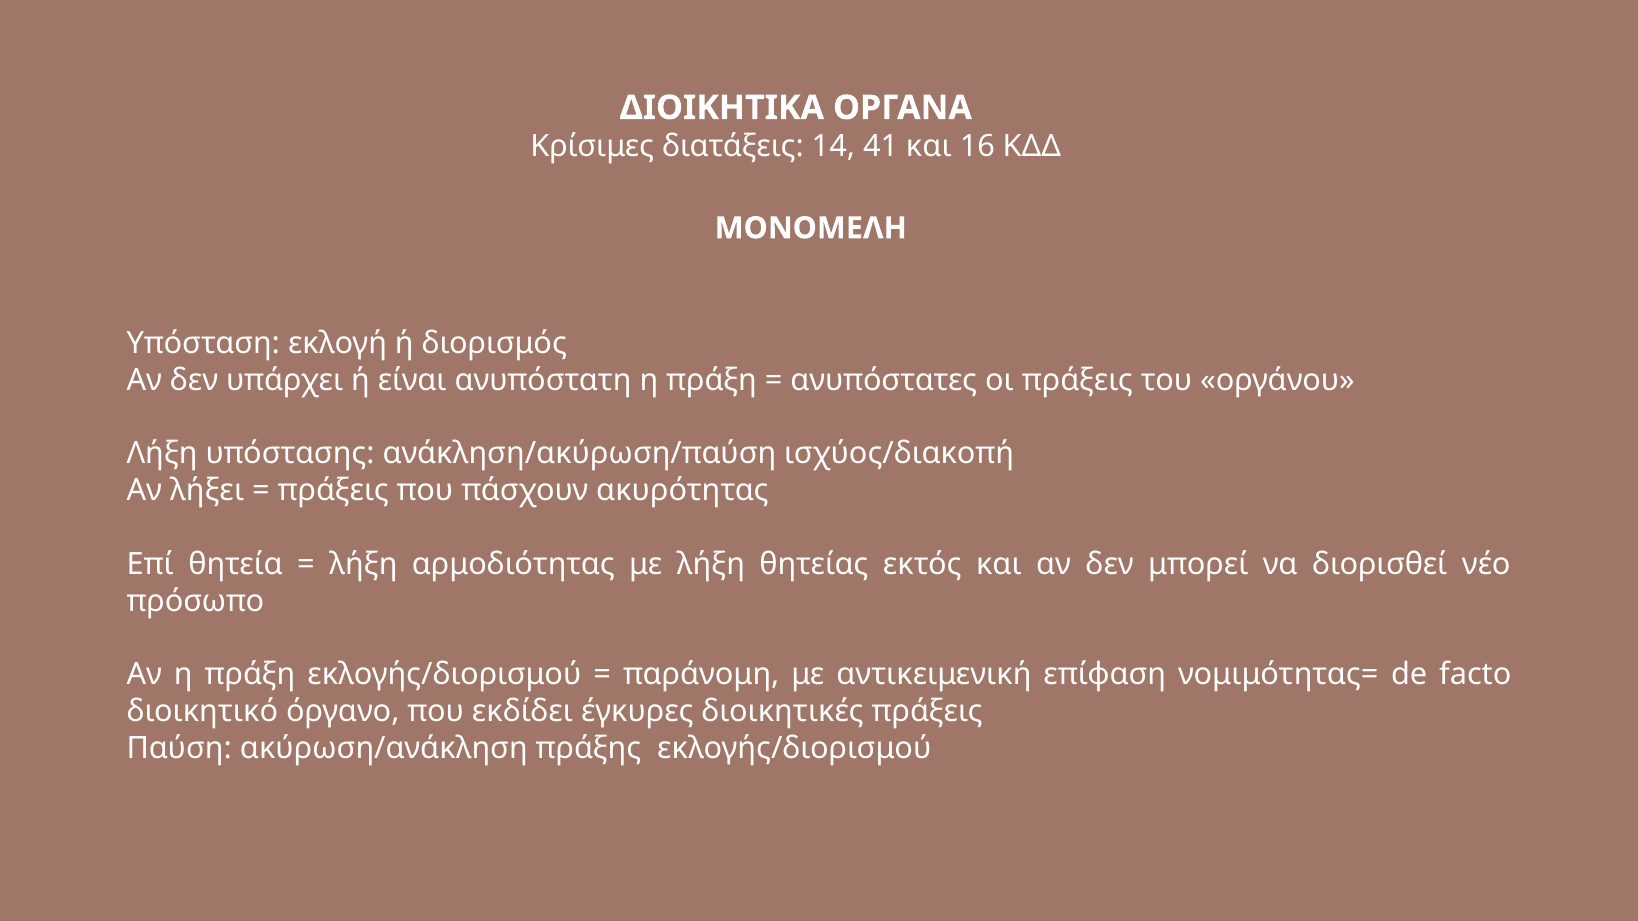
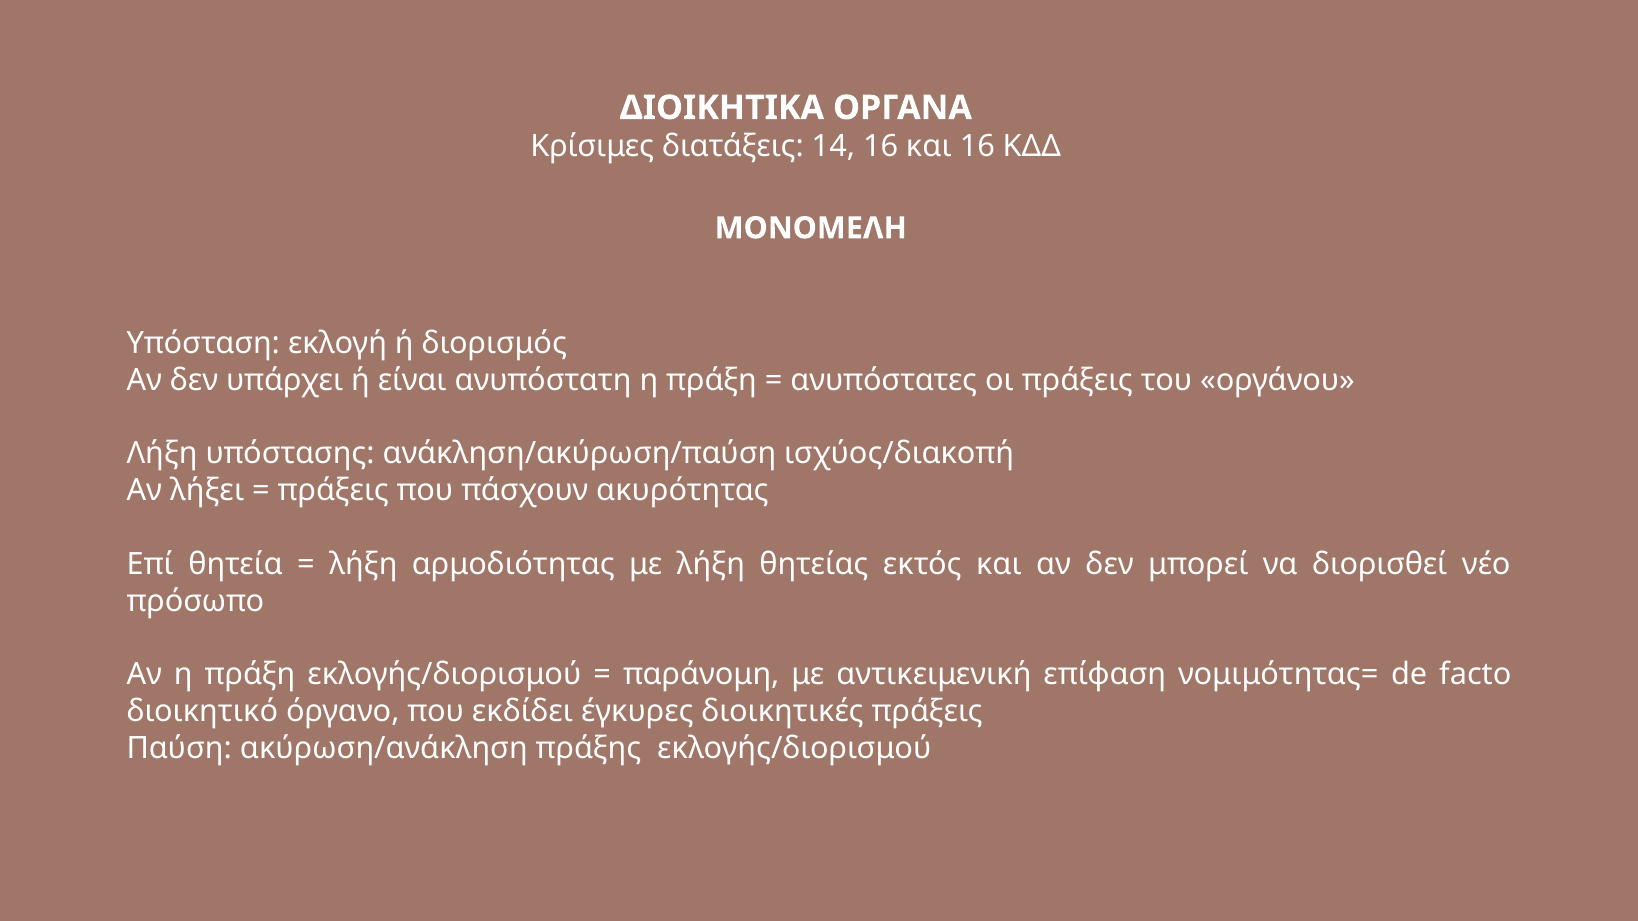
14 41: 41 -> 16 (881, 147)
